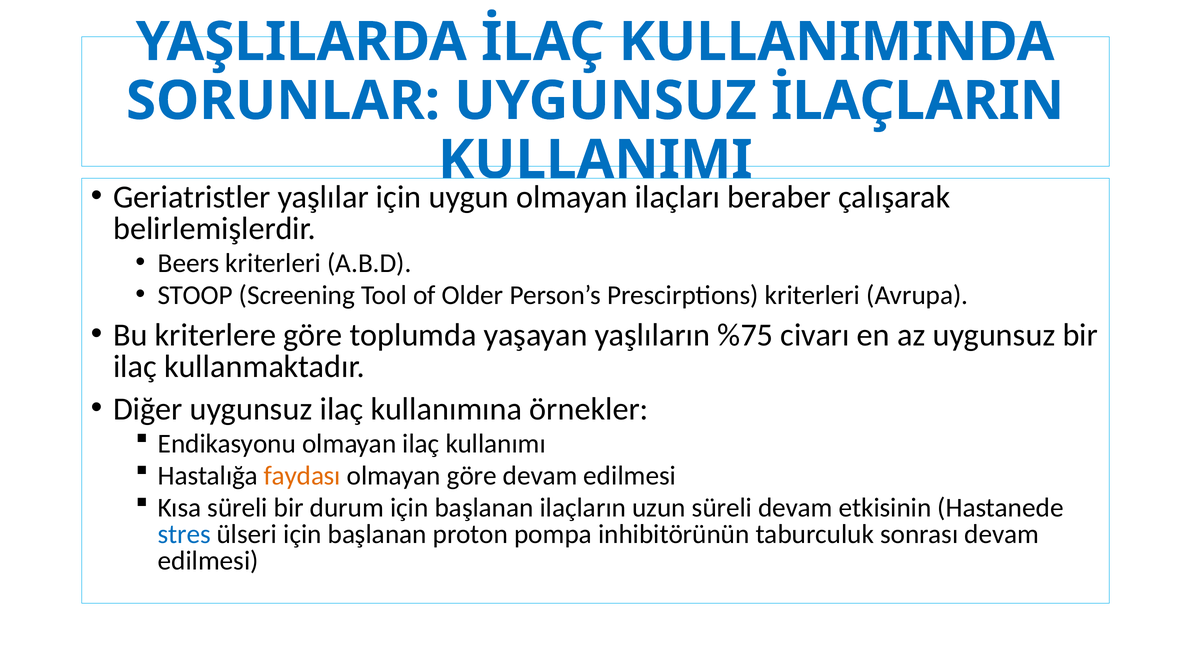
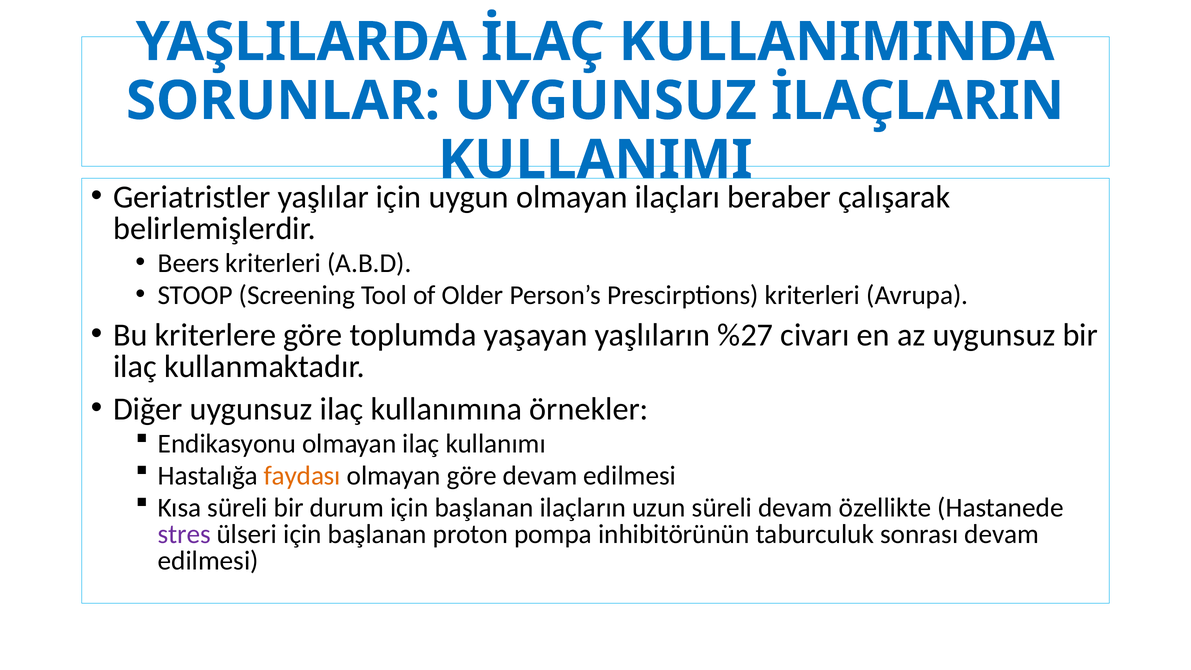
%75: %75 -> %27 (745, 335)
etkisinin: etkisinin -> özellikte (885, 508)
stres colour: blue -> purple (184, 534)
